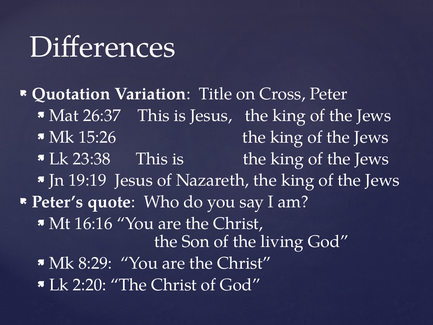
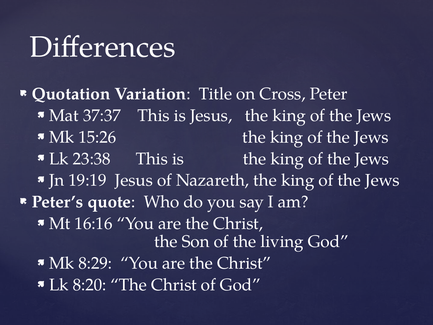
26:37: 26:37 -> 37:37 (102, 116)
2:20: 2:20 -> 8:20 (90, 285)
